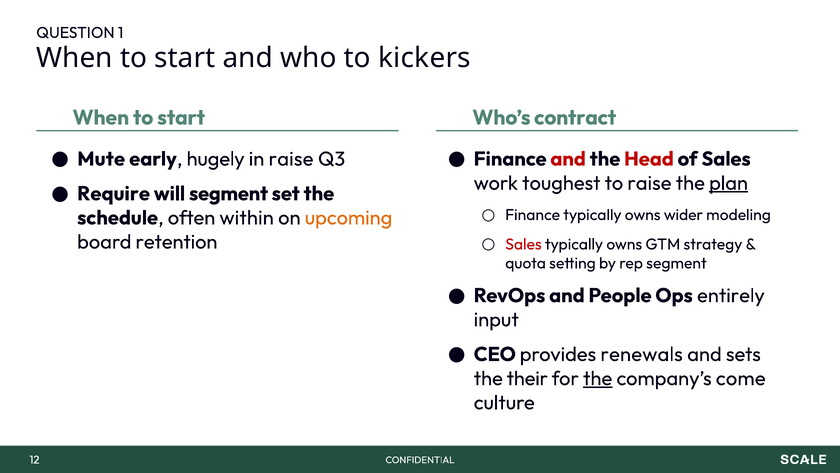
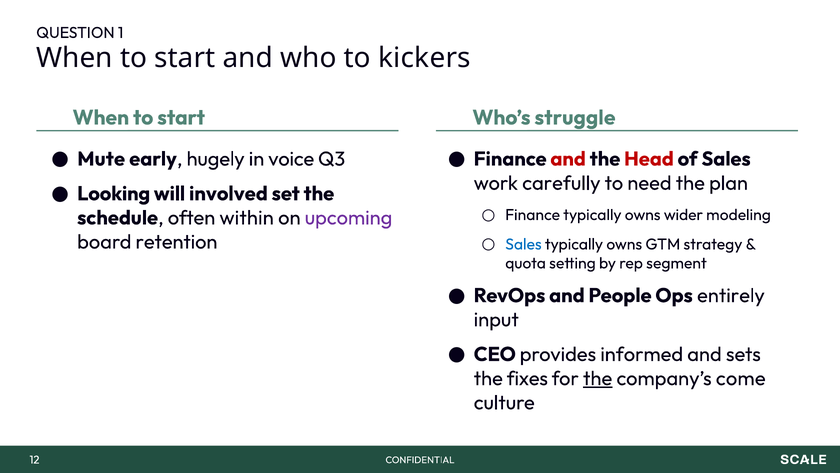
contract: contract -> struggle (575, 117)
in raise: raise -> voice (291, 159)
toughest: toughest -> carefully (561, 183)
to raise: raise -> need (649, 183)
plan underline: present -> none (729, 183)
Require: Require -> Looking (114, 193)
will segment: segment -> involved (228, 193)
upcoming colour: orange -> purple (349, 218)
Sales colour: red -> blue (523, 244)
renewals: renewals -> informed (642, 354)
their: their -> fixes (527, 378)
